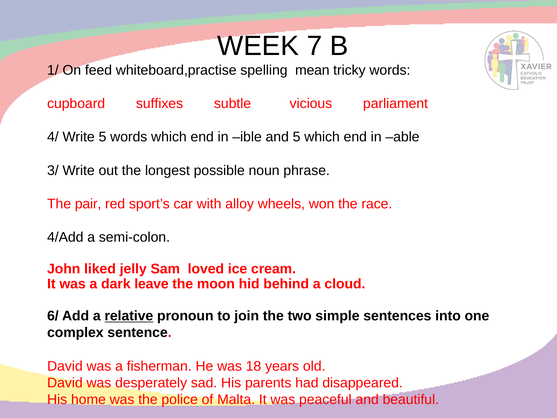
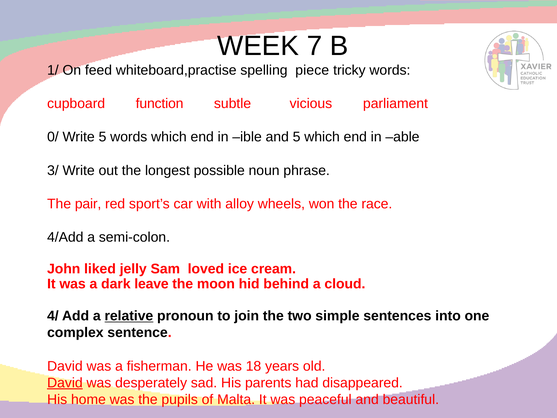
mean: mean -> piece (312, 70)
suffixes: suffixes -> function (160, 104)
4/: 4/ -> 0/ (53, 137)
6/: 6/ -> 4/ (53, 316)
David underline: none -> present (65, 383)
police: police -> pupils (180, 399)
